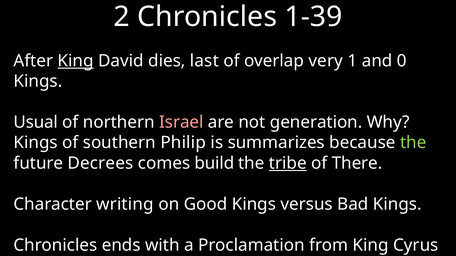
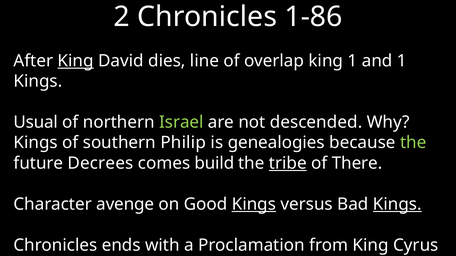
1-39: 1-39 -> 1-86 (313, 17)
last: last -> line (205, 61)
overlap very: very -> king (326, 61)
and 0: 0 -> 1 (402, 61)
Israel colour: pink -> light green (181, 122)
generation: generation -> descended (316, 122)
summarizes: summarizes -> genealogies (276, 143)
writing: writing -> avenge (125, 204)
Kings underline: none -> present (254, 204)
Kings underline: none -> present (397, 204)
